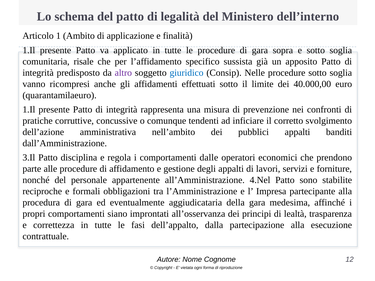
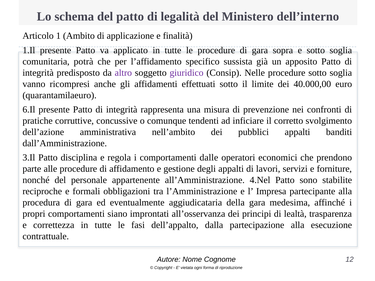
risale: risale -> potrà (84, 61)
giuridico colour: blue -> purple (187, 73)
1.Il: 1.Il -> 6.Il (29, 110)
